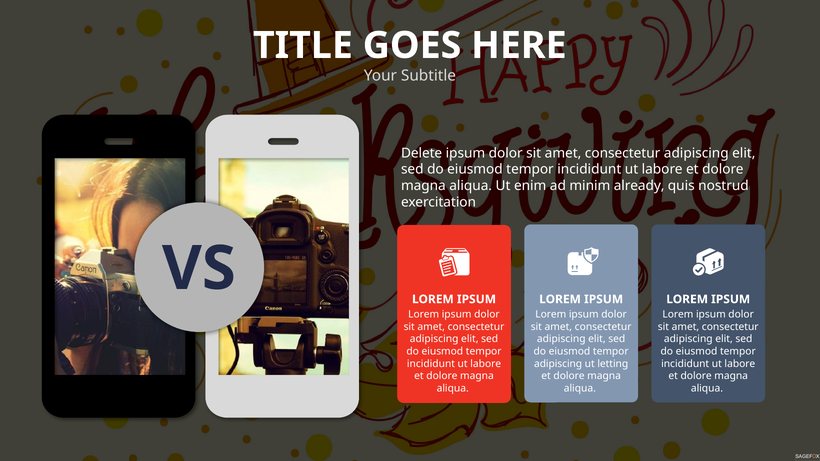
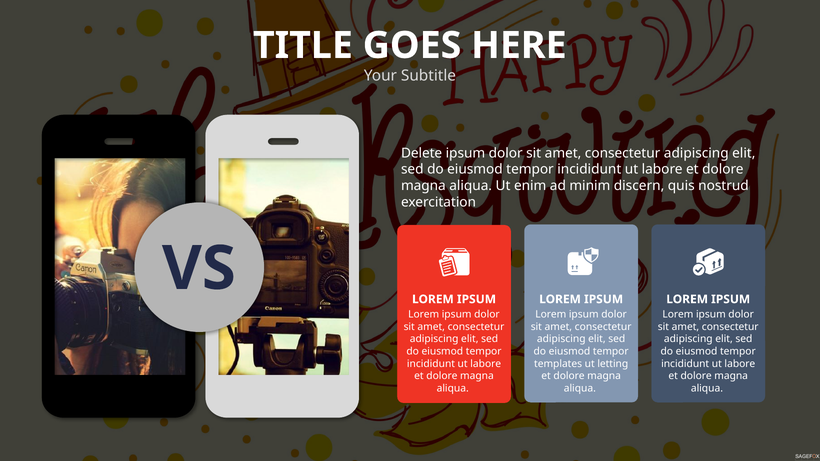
already: already -> discern (639, 186)
adipiscing: adipiscing -> templates (558, 364)
